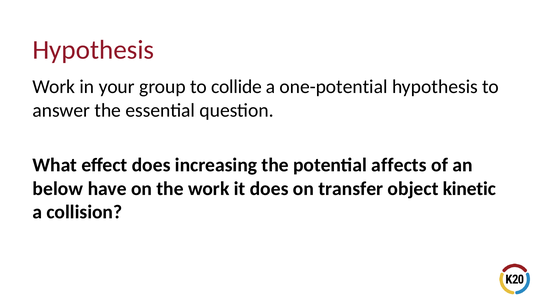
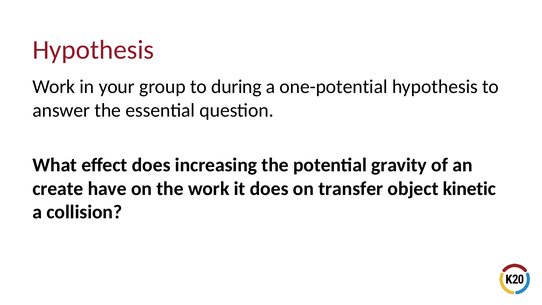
collide: collide -> during (236, 87)
affects: affects -> gravity (399, 165)
below: below -> create (58, 189)
